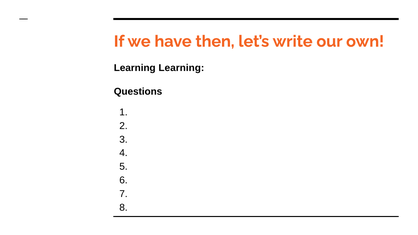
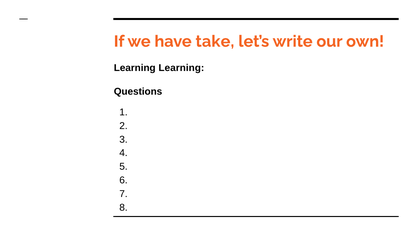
then: then -> take (215, 41)
